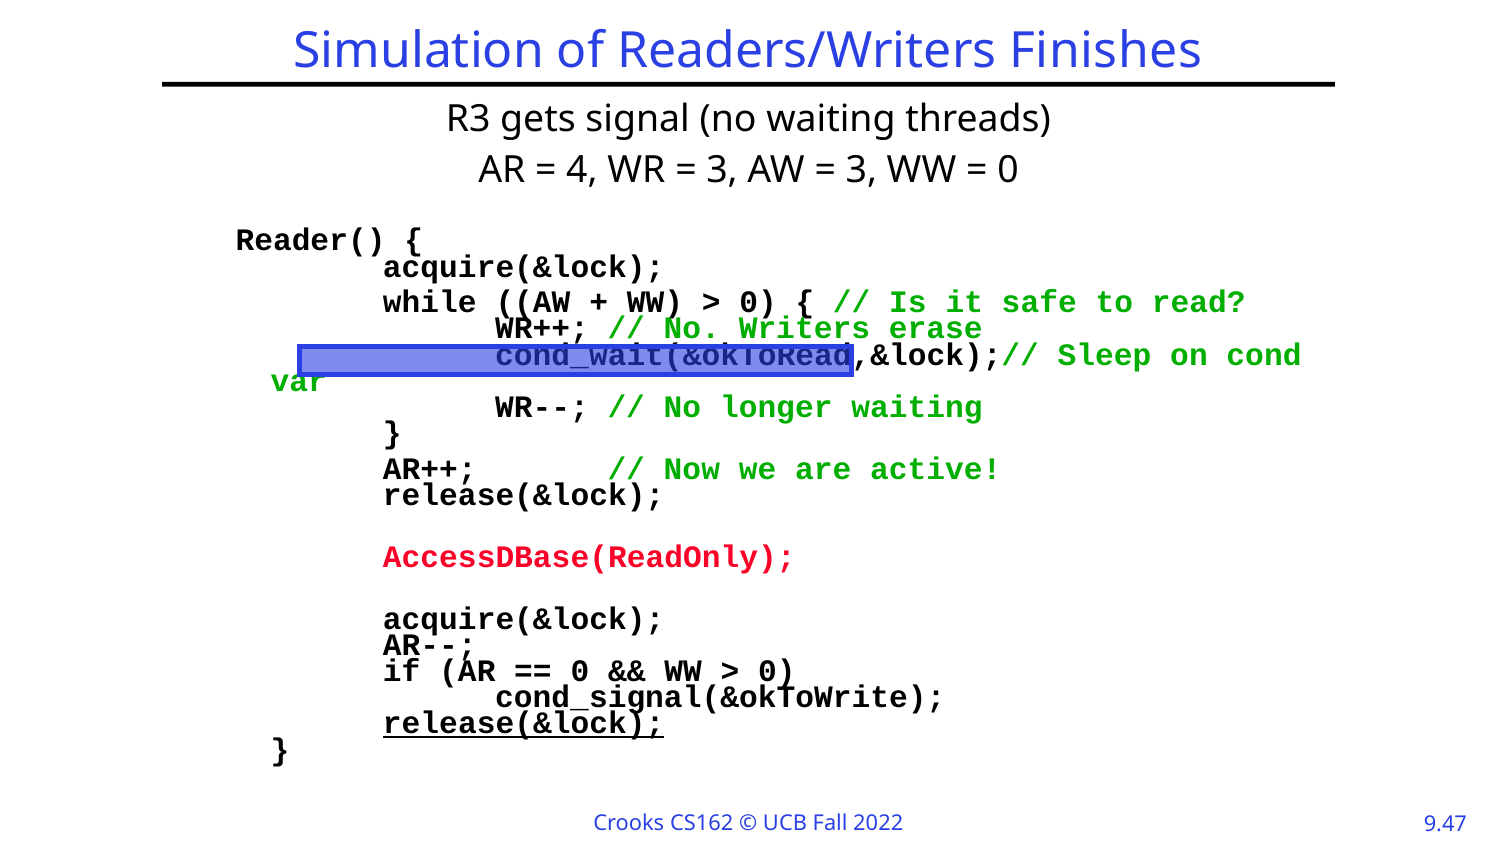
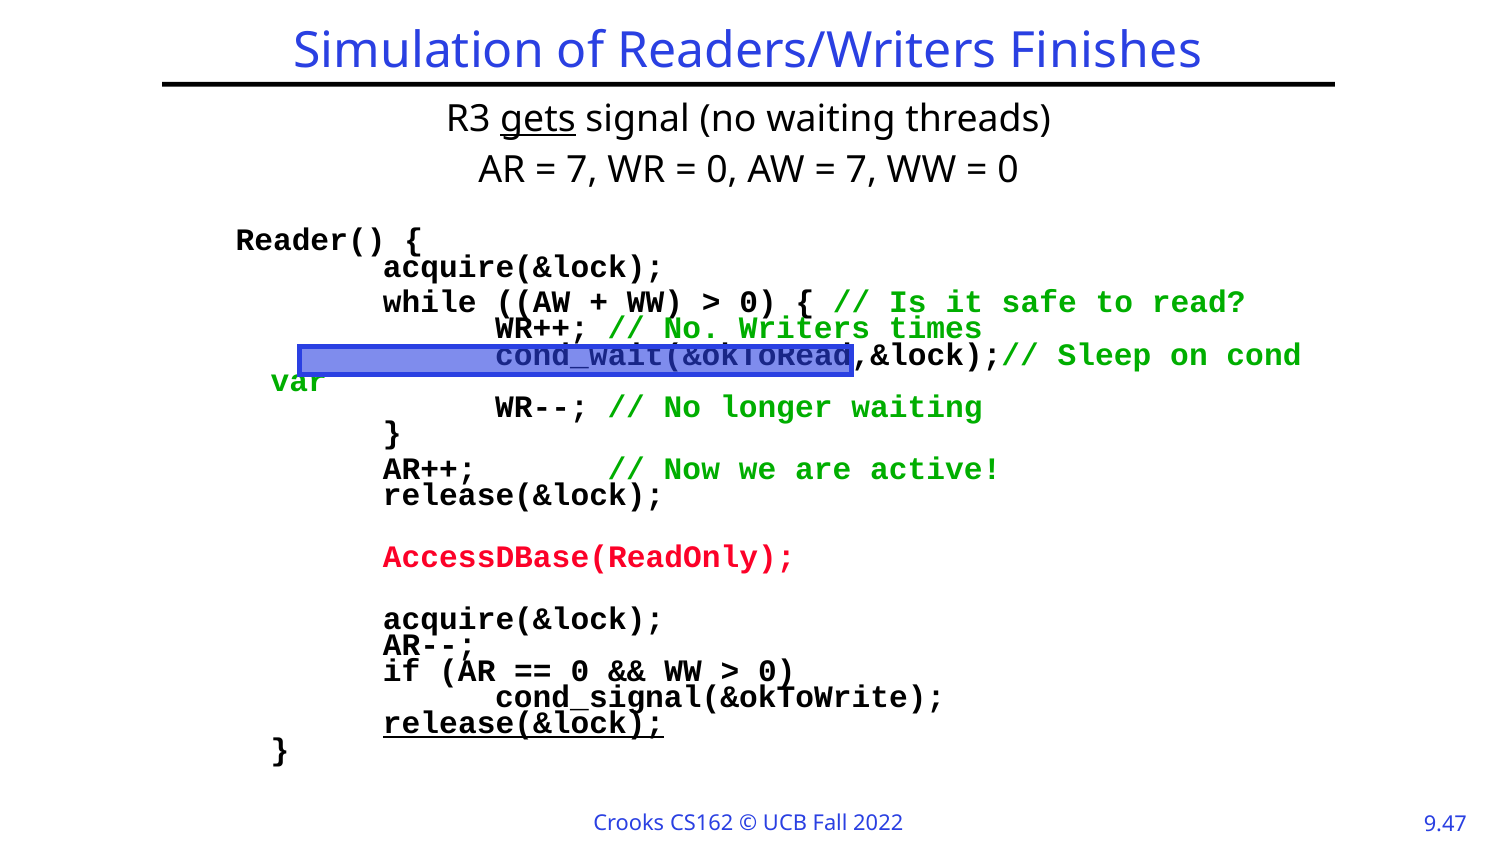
gets underline: none -> present (538, 119)
4: 4 -> 7 (582, 171)
3: 3 -> 0 (722, 171)
3: 3 -> 7 (861, 171)
erase: erase -> times (936, 329)
